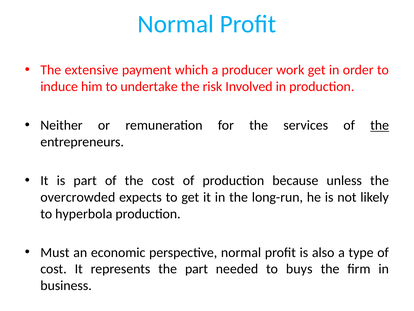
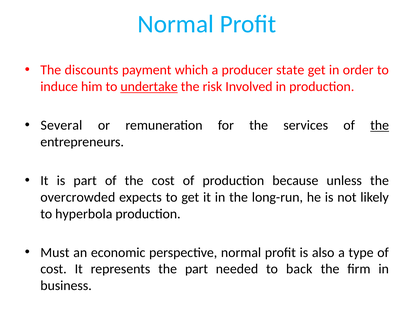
extensive: extensive -> discounts (92, 70)
work: work -> state (290, 70)
undertake underline: none -> present (149, 87)
Neither: Neither -> Several (61, 125)
buys: buys -> back (299, 269)
